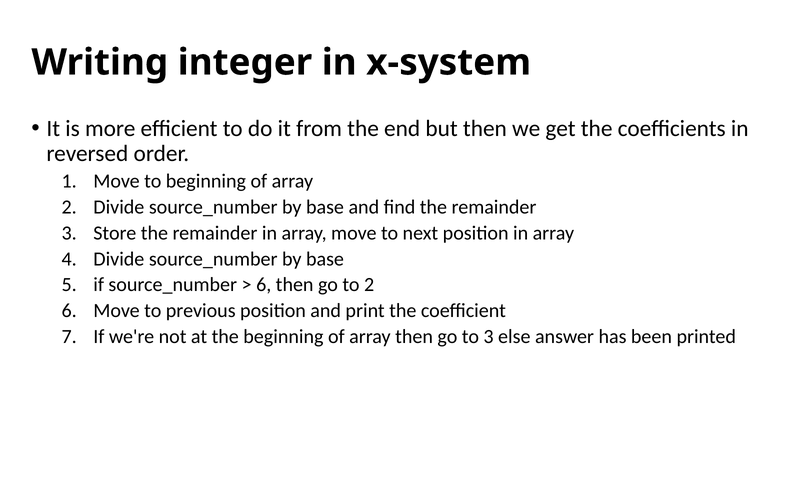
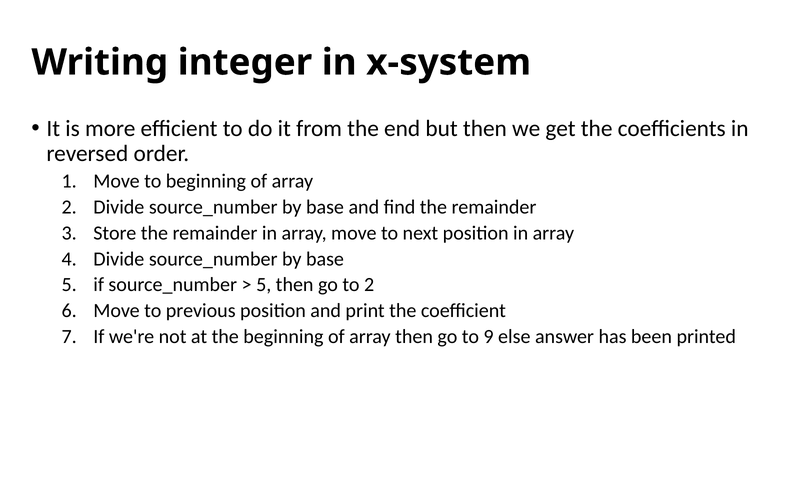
6: 6 -> 5 (264, 285)
to 3: 3 -> 9 (489, 337)
